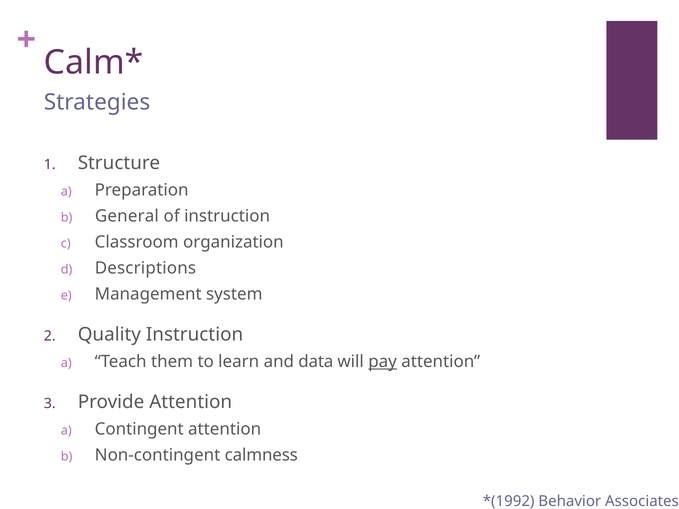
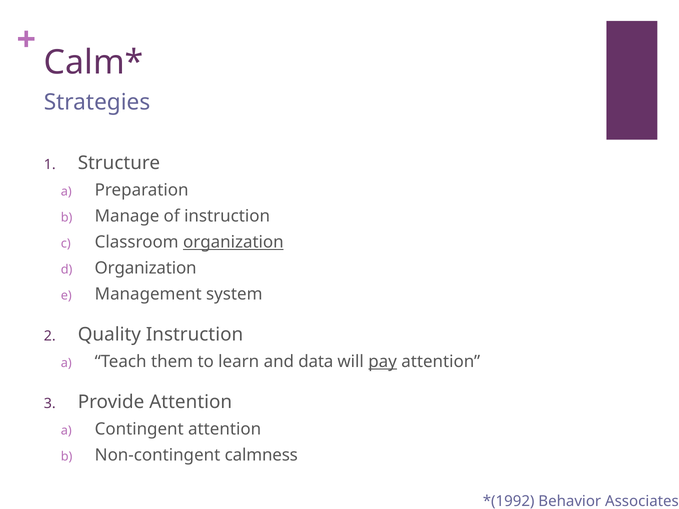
General: General -> Manage (127, 216)
organization underline: none -> present (233, 242)
Descriptions: Descriptions -> Organization (146, 268)
